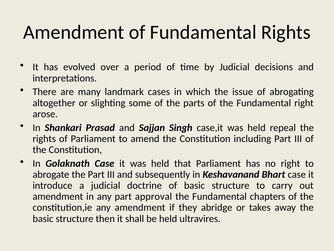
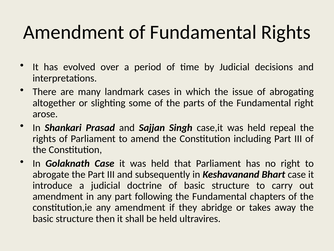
approval: approval -> following (154, 196)
